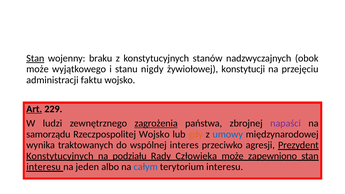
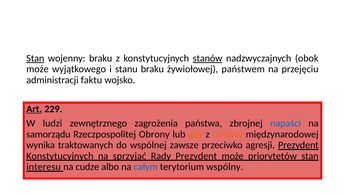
stanów underline: none -> present (208, 58)
stanu nigdy: nigdy -> braku (152, 69)
konstytucji: konstytucji -> państwem (243, 69)
zagrożenia underline: present -> none (156, 123)
napaści colour: purple -> blue (286, 123)
Rzeczpospolitej Wojsko: Wojsko -> Obrony (154, 134)
umowy colour: blue -> orange (228, 134)
interes: interes -> zawsze (184, 145)
podziału: podziału -> sprzyjać (129, 156)
Rady Człowieka: Człowieka -> Prezydent (196, 156)
zapewniono: zapewniono -> priorytetów (272, 156)
jeden: jeden -> cudze (87, 167)
terytorium interesu: interesu -> wspólny (225, 167)
